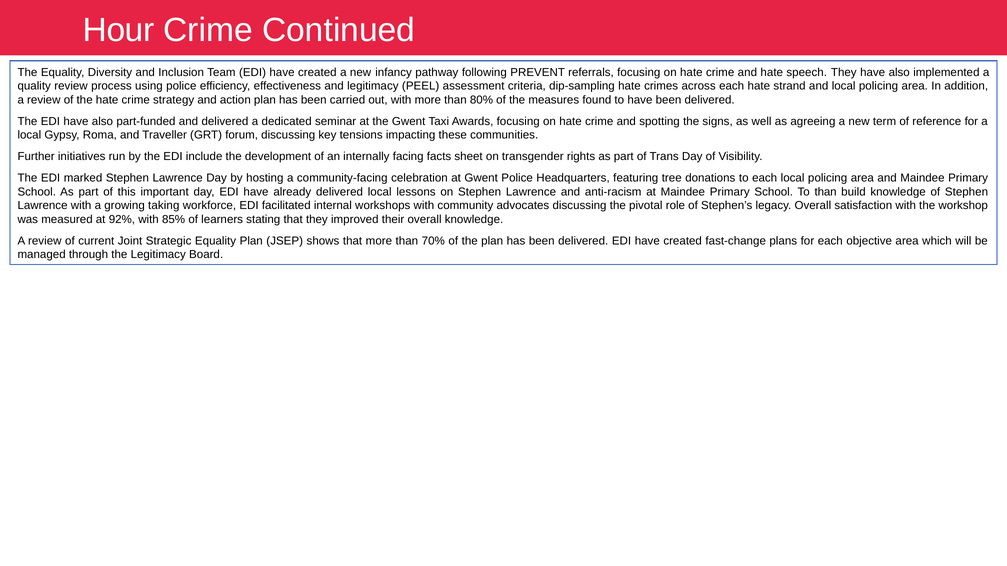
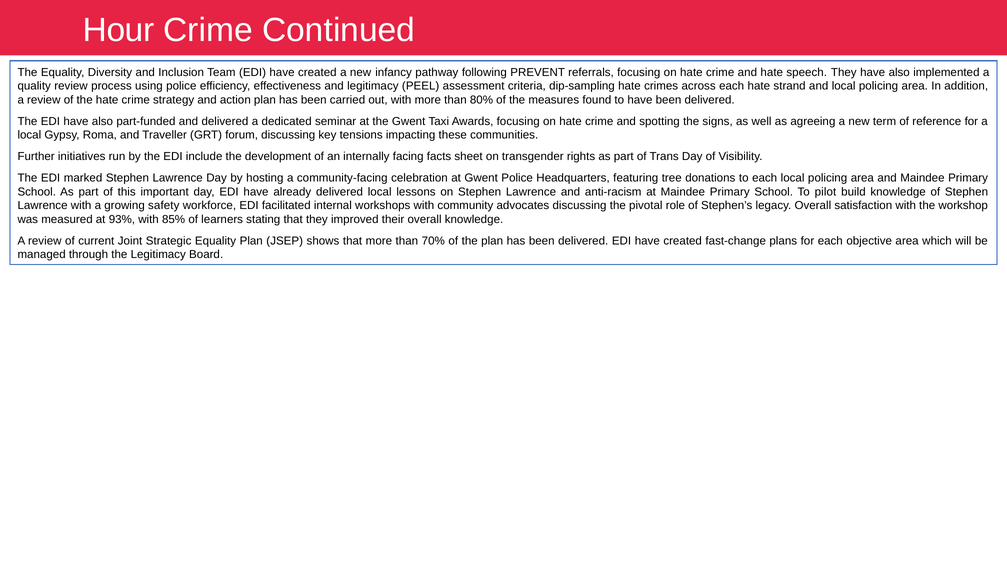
To than: than -> pilot (825, 192)
taking: taking -> safety (164, 206)
92%: 92% -> 93% (122, 220)
